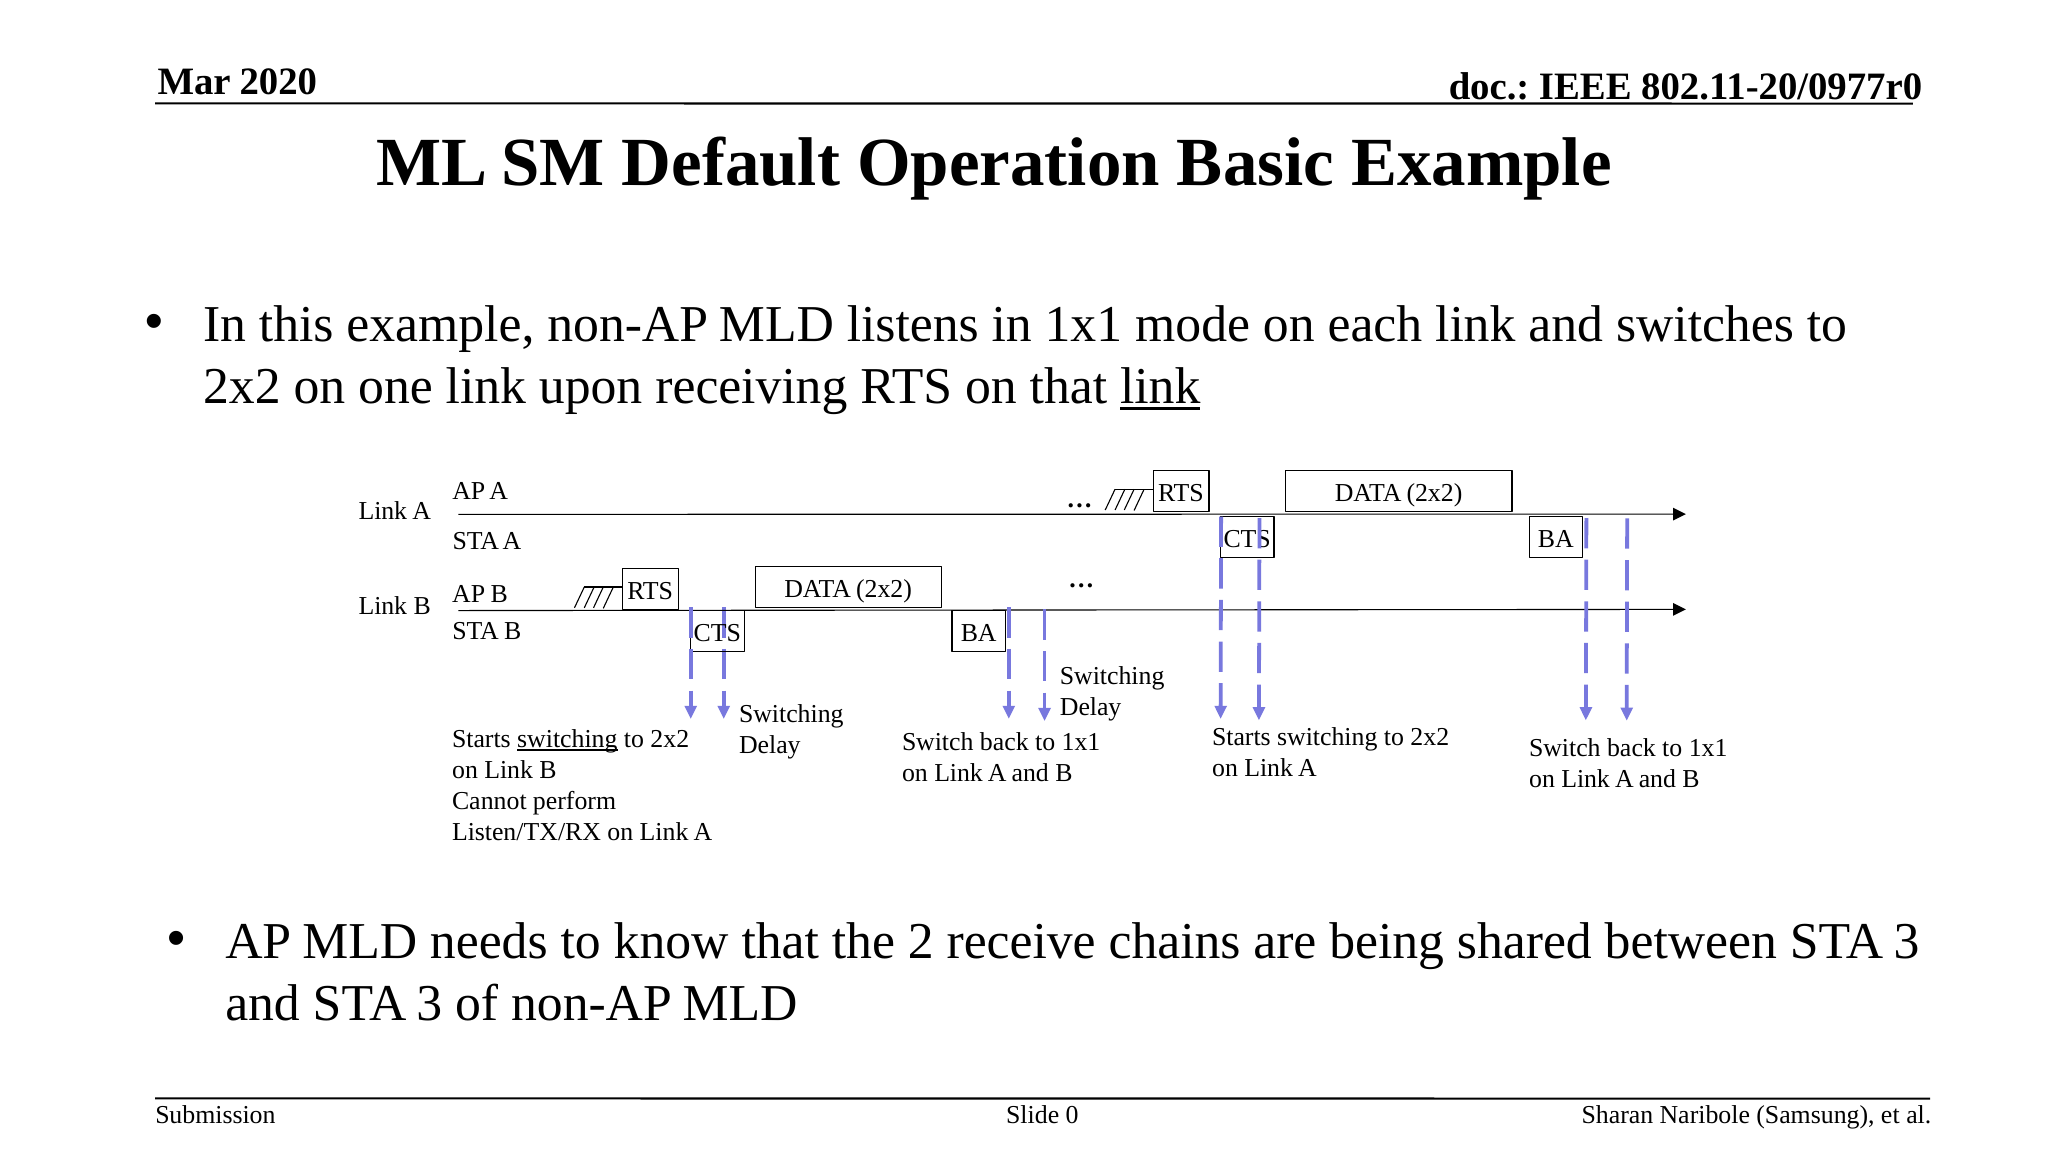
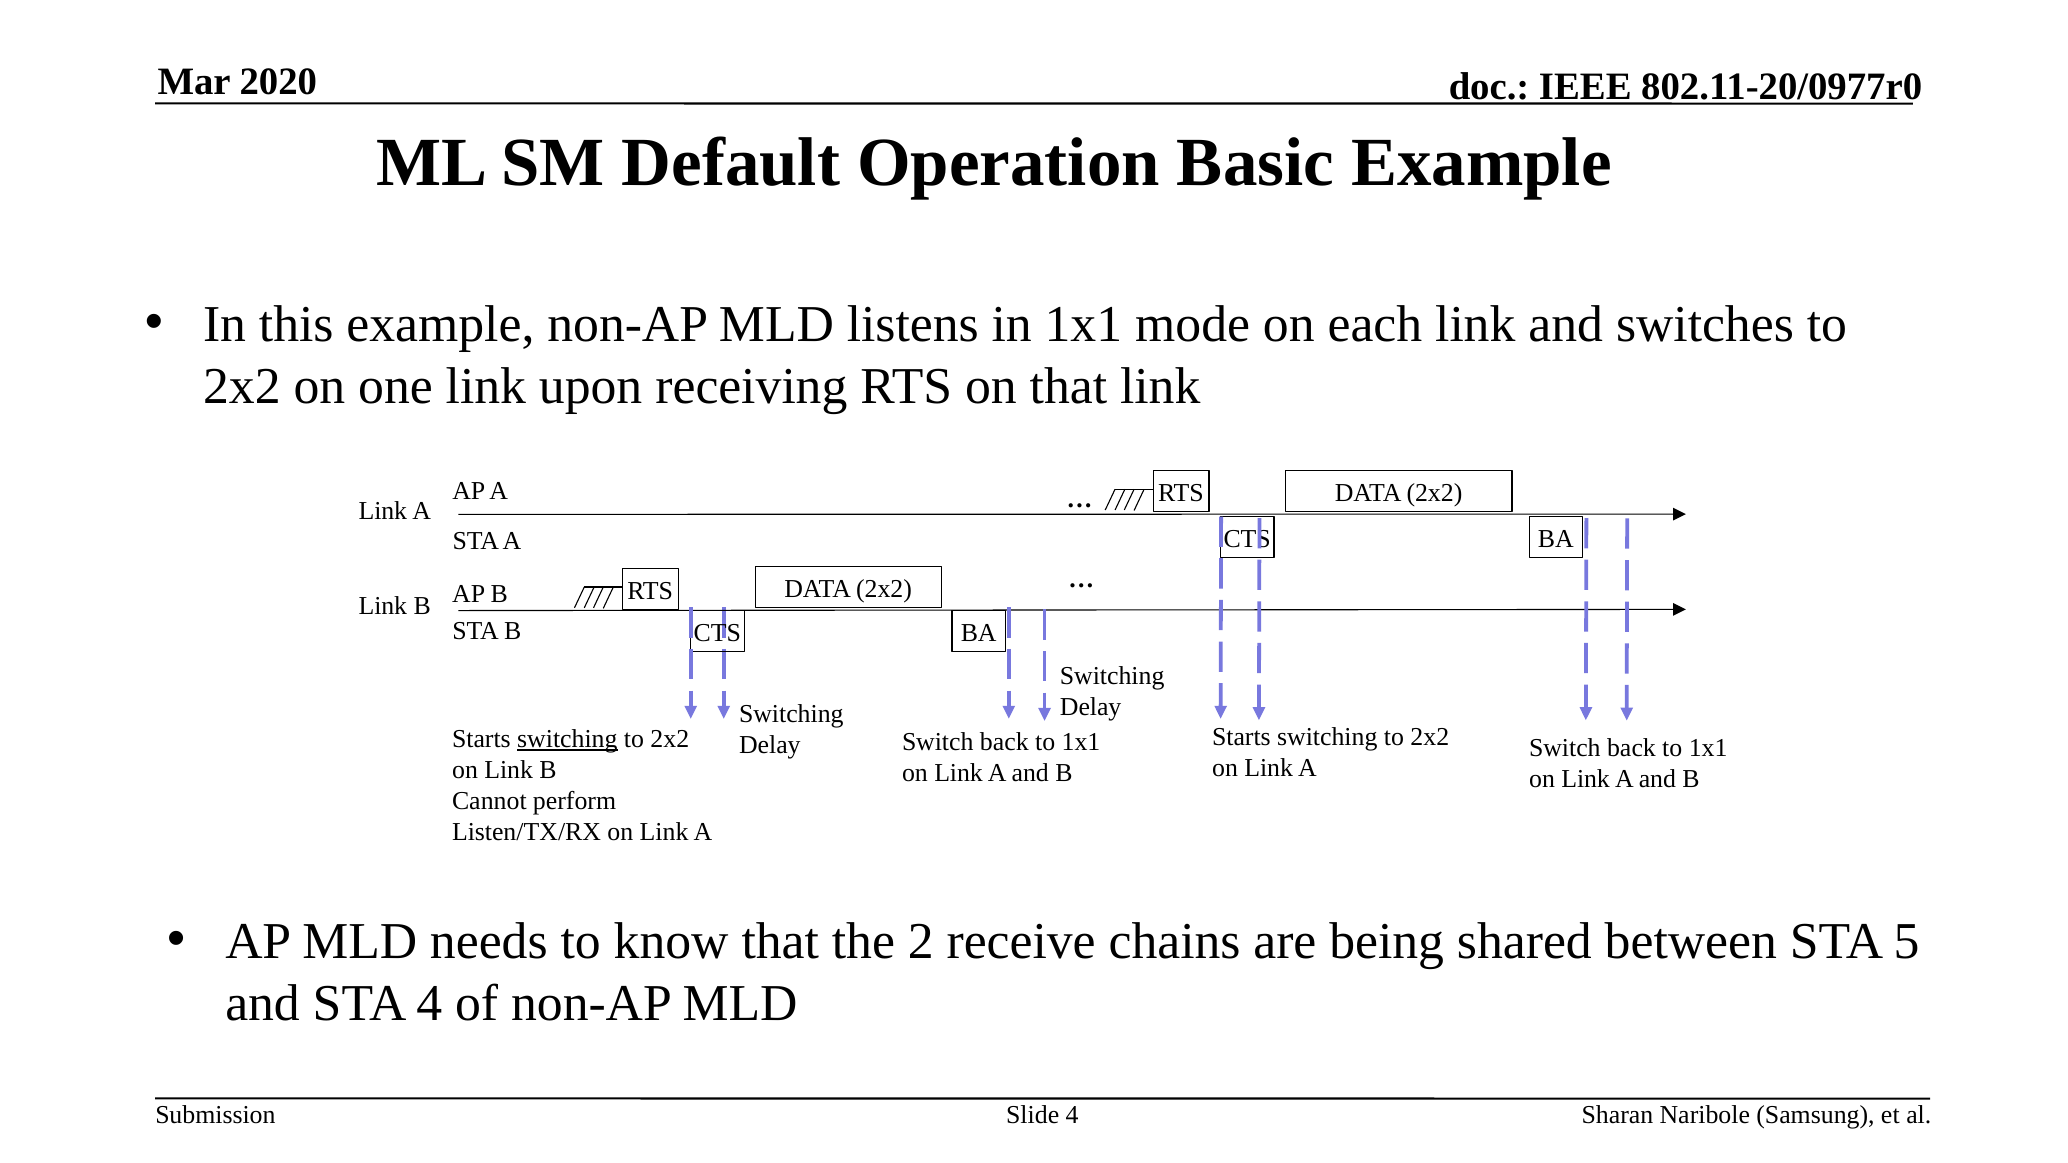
link underline: present -> none (1160, 386)
between STA 3: 3 -> 5 (1906, 941)
and STA 3: 3 -> 4 (429, 1003)
Slide 0: 0 -> 4 (1072, 1116)
